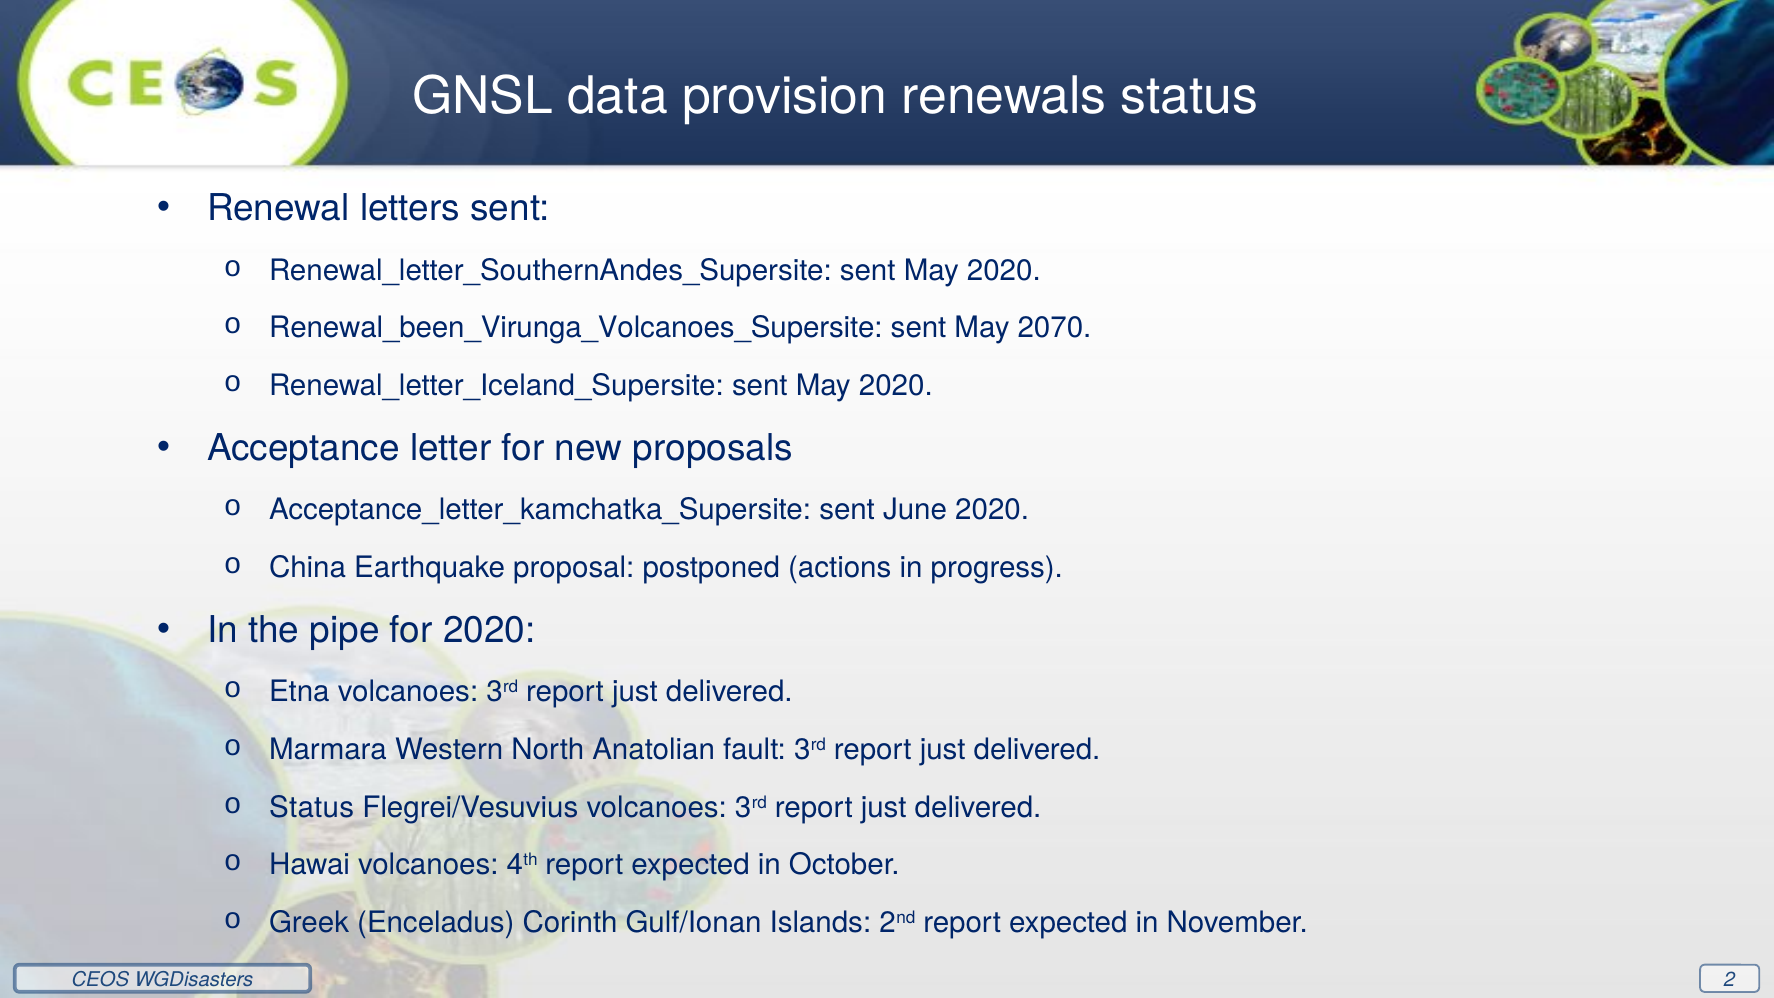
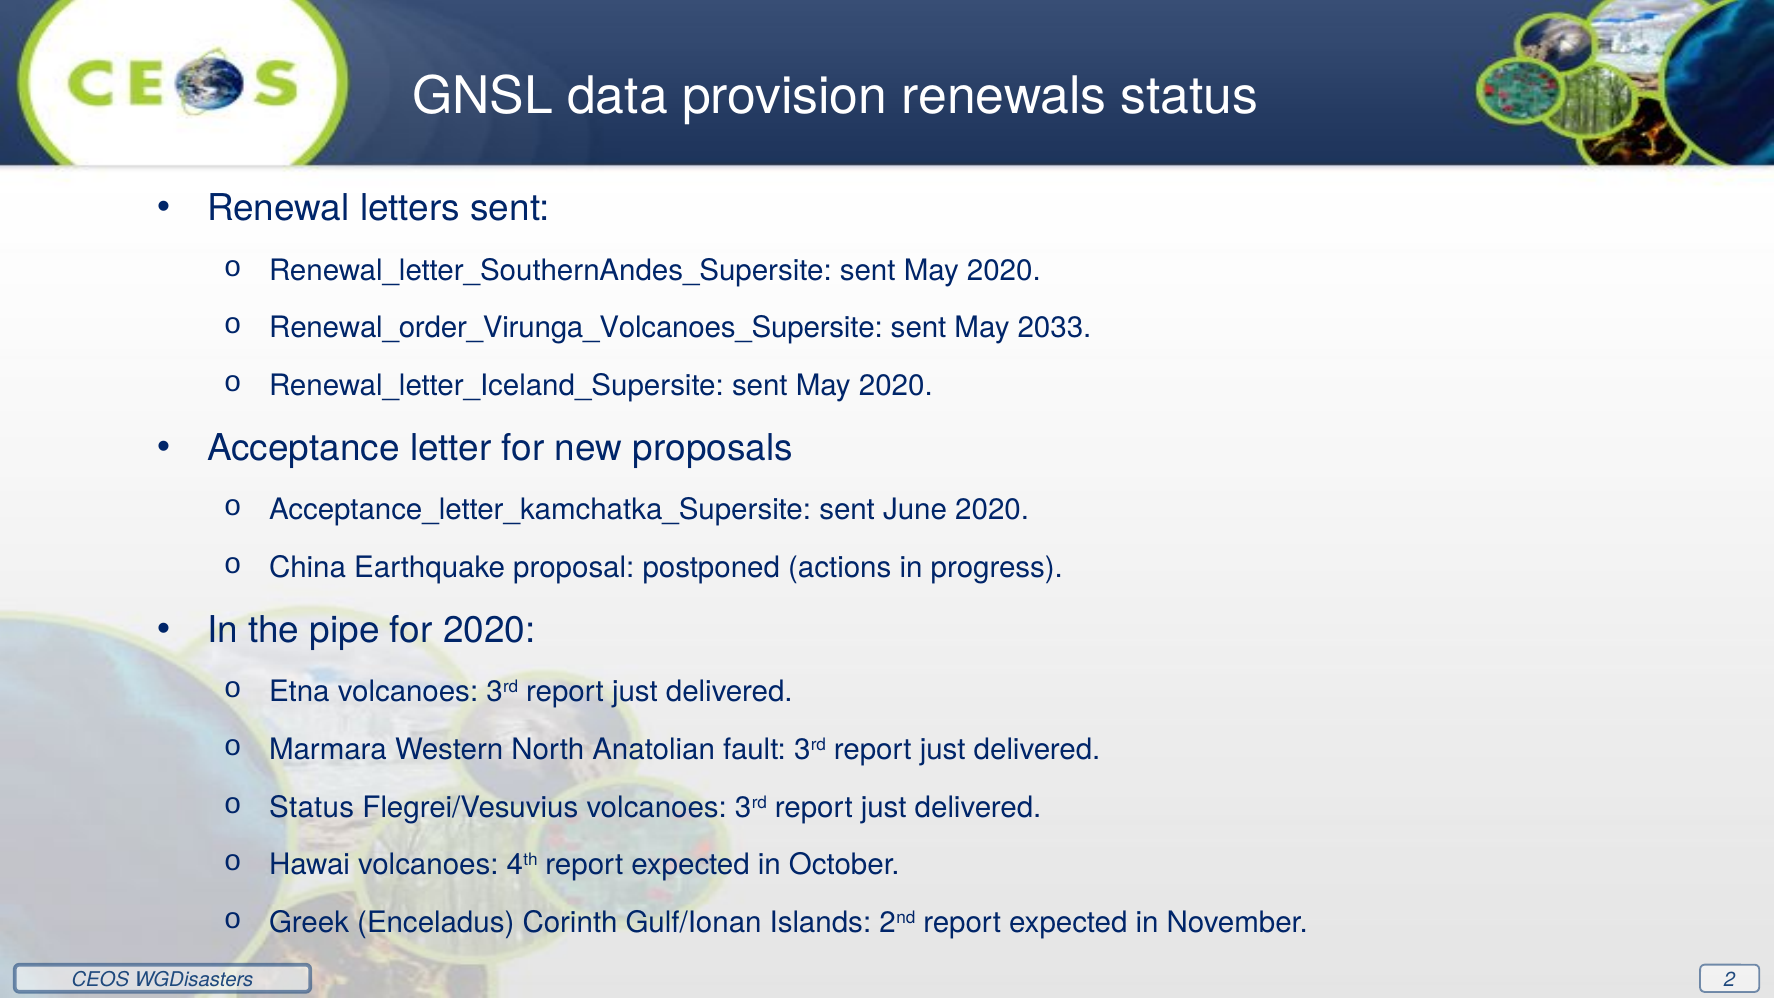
Renewal_been_Virunga_Volcanoes_Supersite: Renewal_been_Virunga_Volcanoes_Supersite -> Renewal_order_Virunga_Volcanoes_Supersite (576, 328)
2070: 2070 -> 2033 (1054, 328)
